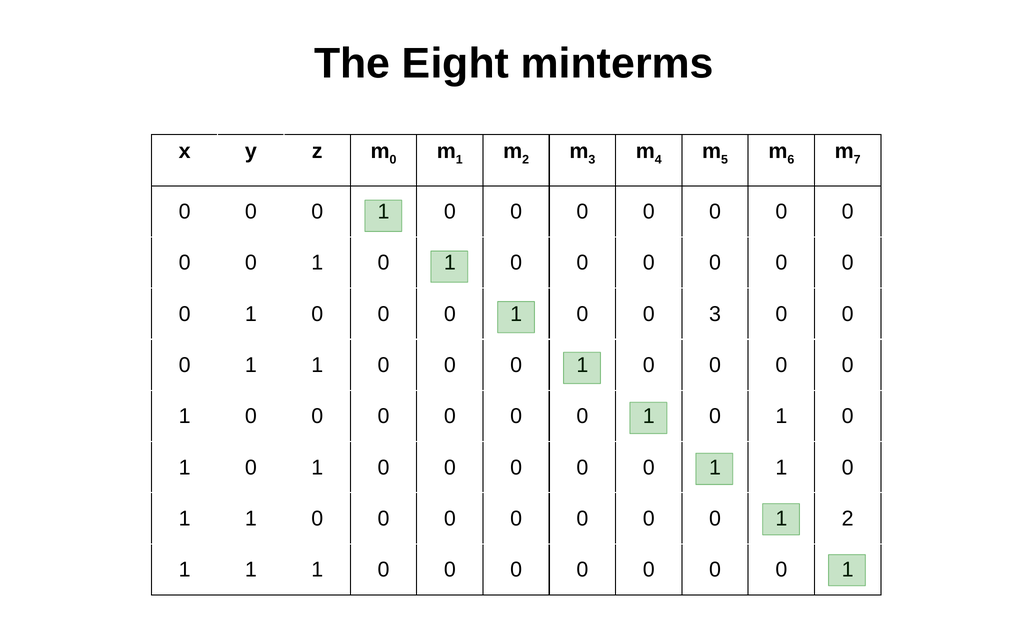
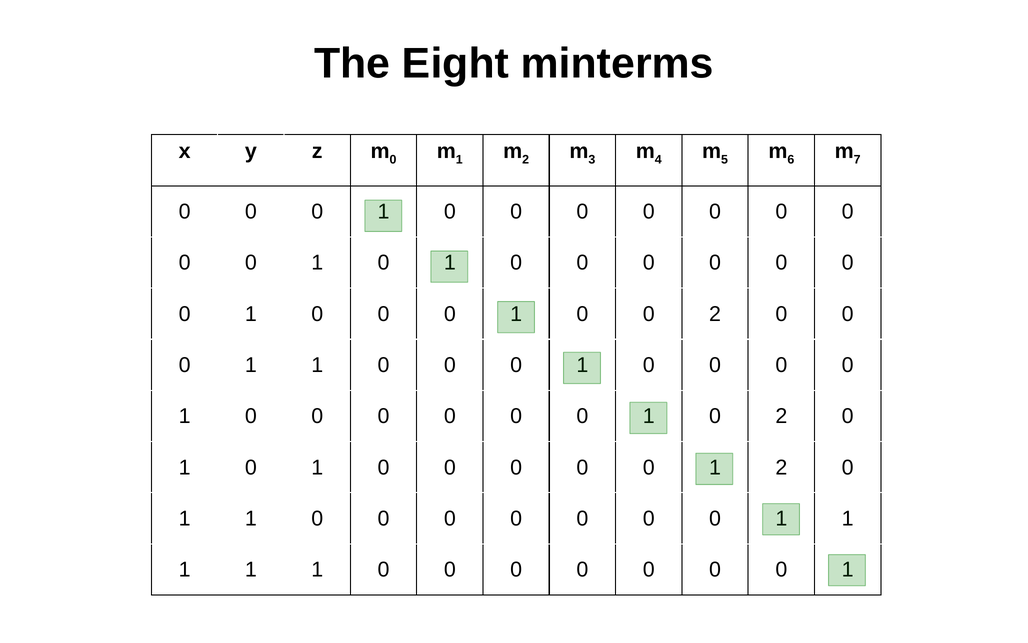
0 0 3: 3 -> 2 (715, 314)
1: 1 -> 2 (781, 416)
1: 1 -> 2 (781, 467)
2: 2 -> 1 (848, 518)
